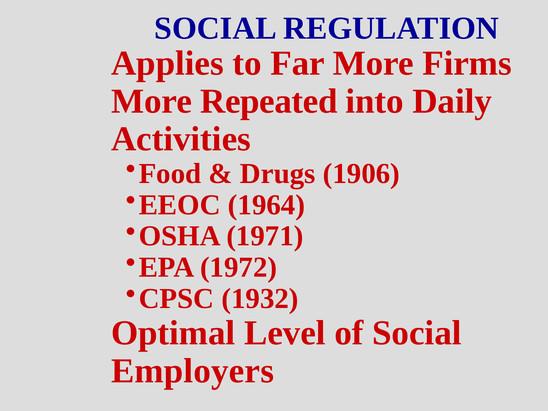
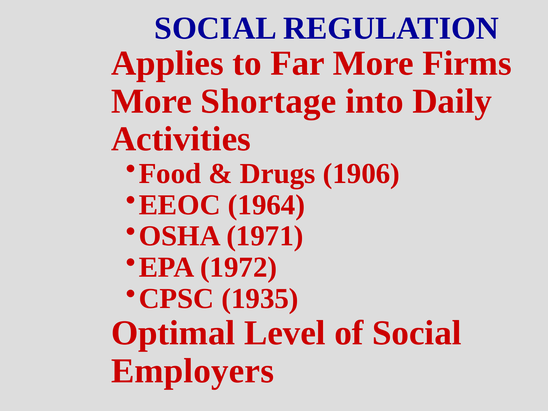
Repeated: Repeated -> Shortage (269, 101)
1932: 1932 -> 1935 (260, 299)
